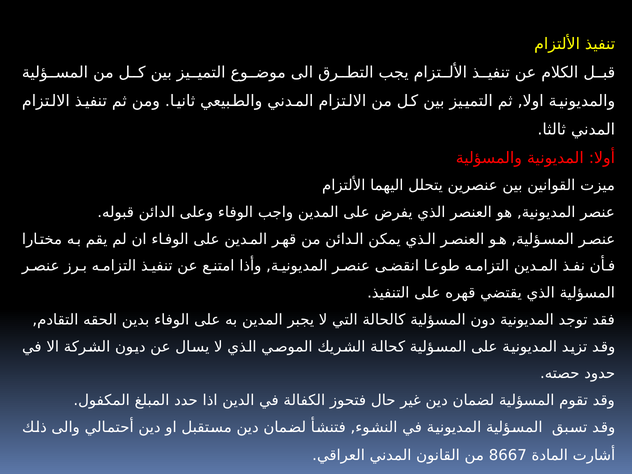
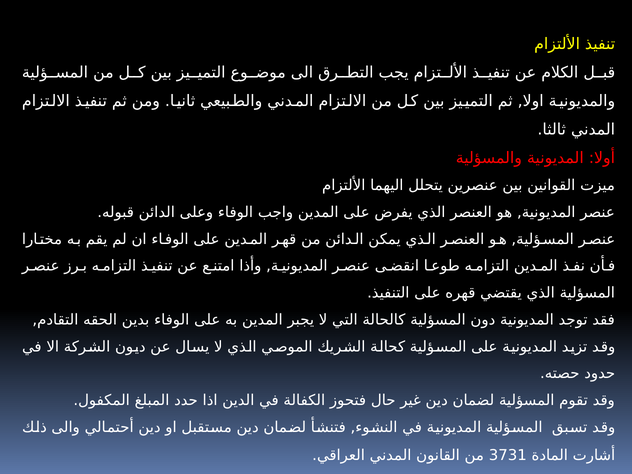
8667: 8667 -> 3731 (508, 455)
